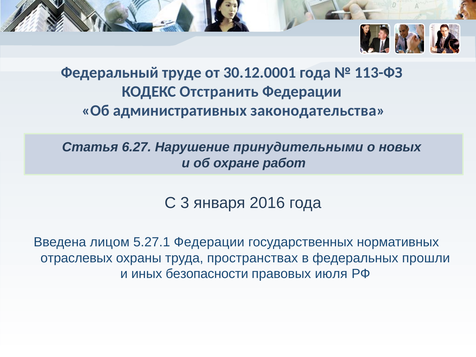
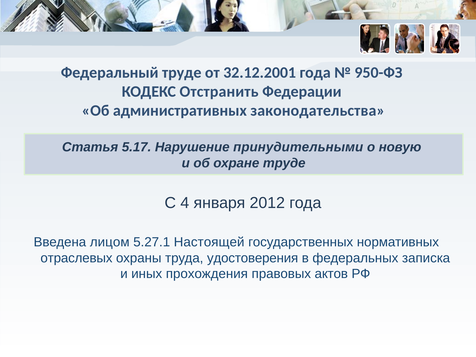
30.12.0001: 30.12.0001 -> 32.12.2001 (260, 73)
113-ФЗ: 113-ФЗ -> 950-ФЗ (378, 73)
6.27: 6.27 -> 5.17 (137, 147)
новых: новых -> новую (400, 147)
охране работ: работ -> труде (284, 163)
3: 3 -> 4 (185, 203)
2016: 2016 -> 2012 (267, 203)
5.27.1 Федерации: Федерации -> Настоящей (209, 242)
пространствах: пространствах -> удостоверения (253, 258)
прошли: прошли -> записка (426, 258)
безопасности: безопасности -> прохождения (207, 274)
июля: июля -> актов (331, 274)
